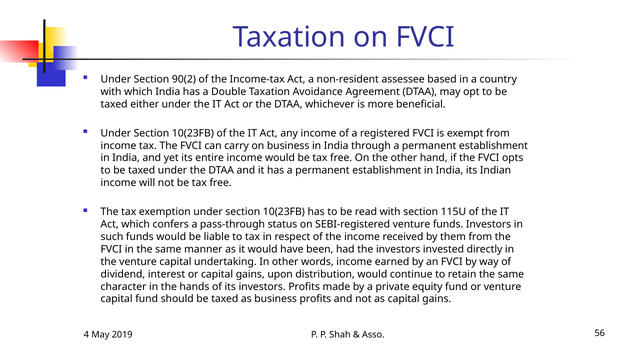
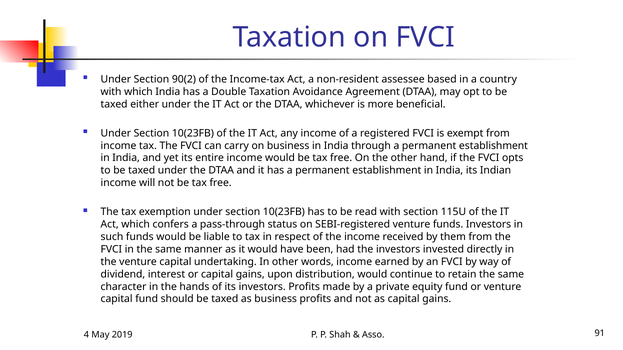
56: 56 -> 91 (600, 334)
